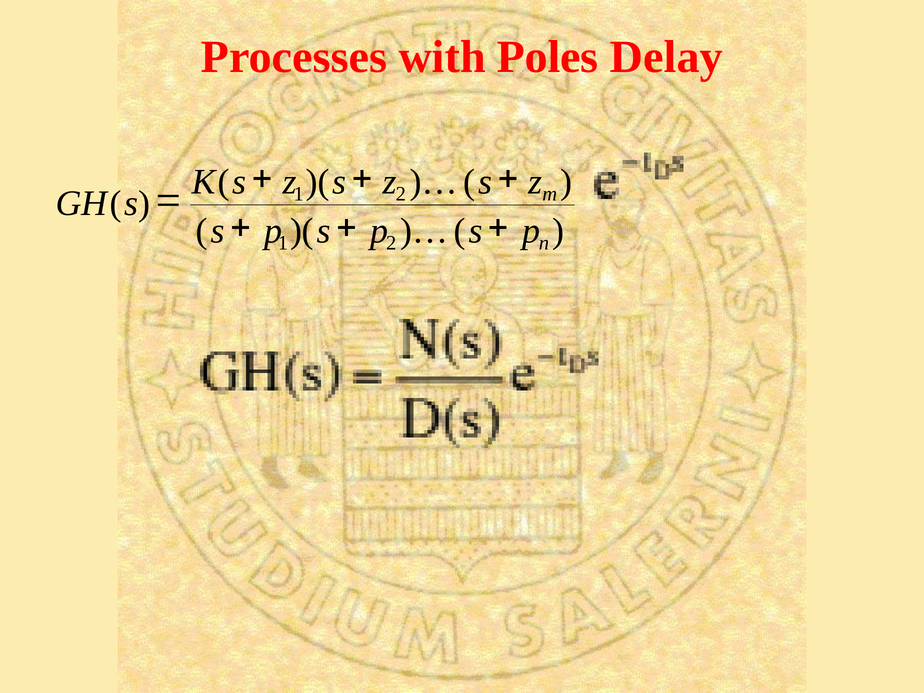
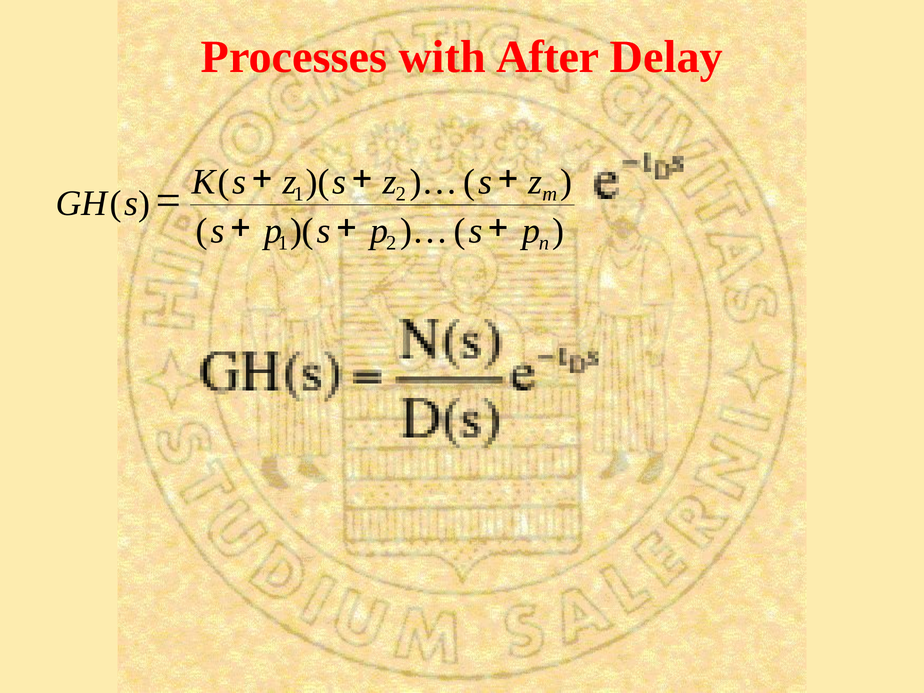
Poles: Poles -> After (548, 57)
